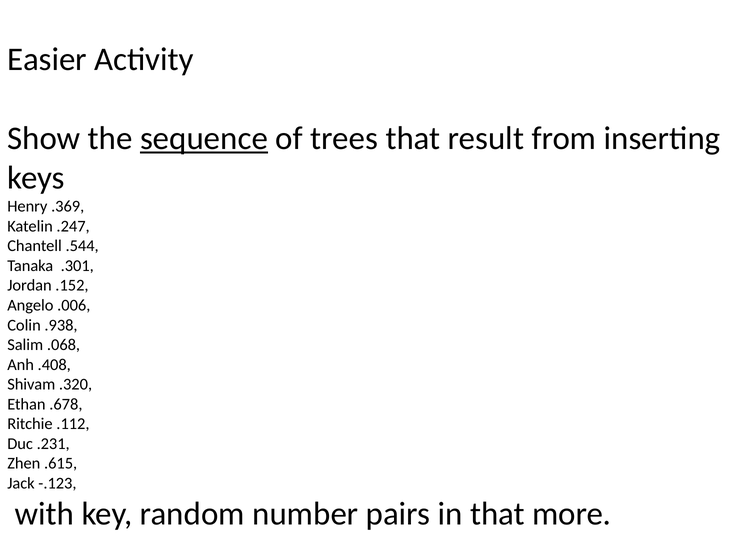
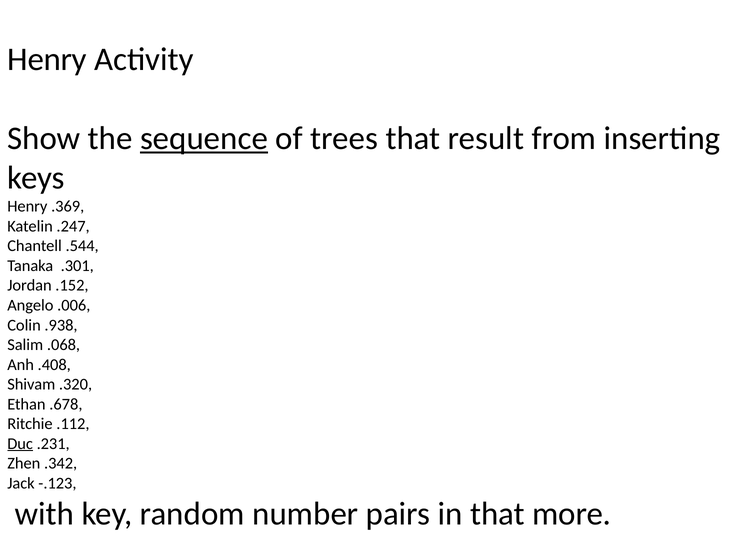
Easier: Easier -> Henry (47, 59)
Duc underline: none -> present (20, 443)
.615: .615 -> .342 (61, 463)
